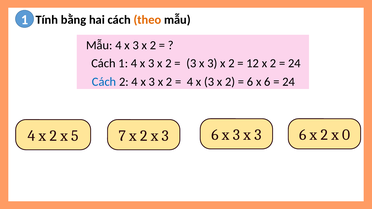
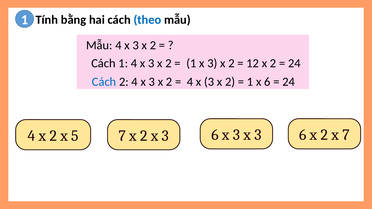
theo colour: orange -> blue (147, 20)
3: 3 -> 1 (191, 63)
6: 6 -> 1 (250, 82)
x 0: 0 -> 7 (346, 135)
